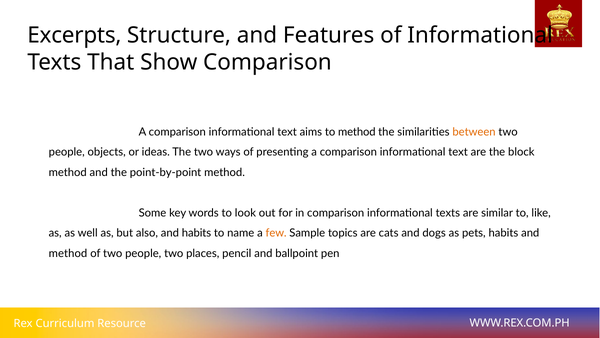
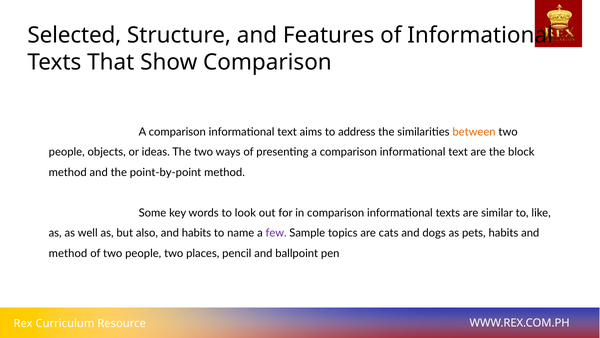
Excerpts: Excerpts -> Selected (74, 35)
to method: method -> address (357, 132)
few colour: orange -> purple (276, 233)
